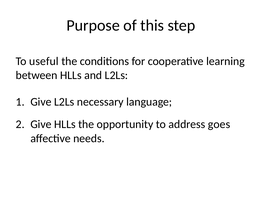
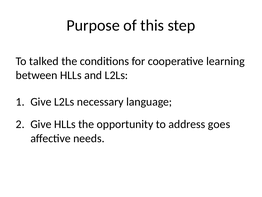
useful: useful -> talked (44, 61)
